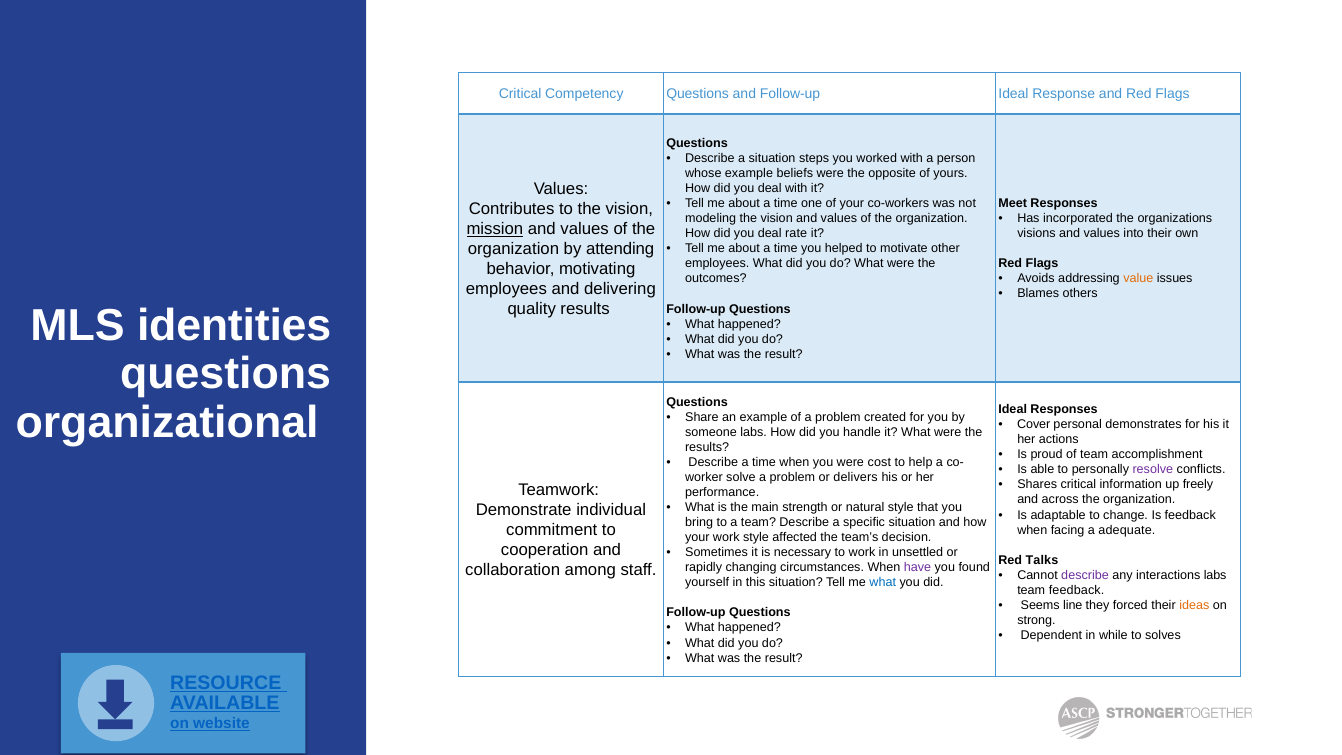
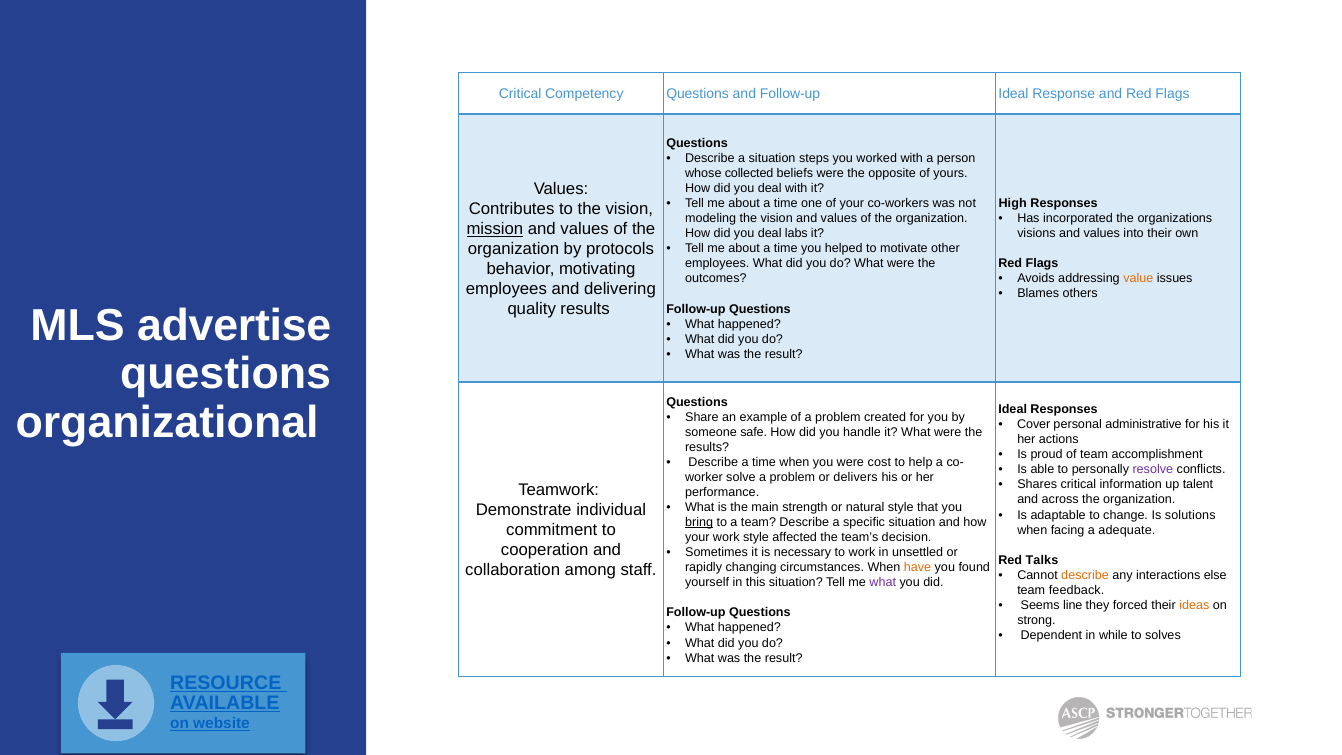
whose example: example -> collected (749, 173)
Meet: Meet -> High (1013, 203)
rate: rate -> labs (796, 234)
attending: attending -> protocols (620, 249)
identities: identities -> advertise (234, 326)
demonstrates: demonstrates -> administrative (1144, 424)
someone labs: labs -> safe (754, 432)
freely: freely -> talent (1198, 485)
Is feedback: feedback -> solutions (1190, 515)
bring underline: none -> present (699, 522)
have colour: purple -> orange (918, 567)
describe colour: purple -> orange (1085, 575)
interactions labs: labs -> else (1215, 575)
what colour: blue -> purple (883, 583)
